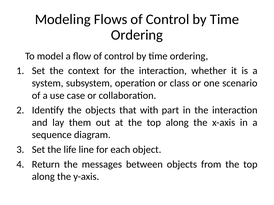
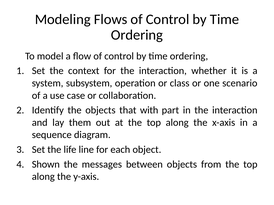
Return: Return -> Shown (46, 165)
